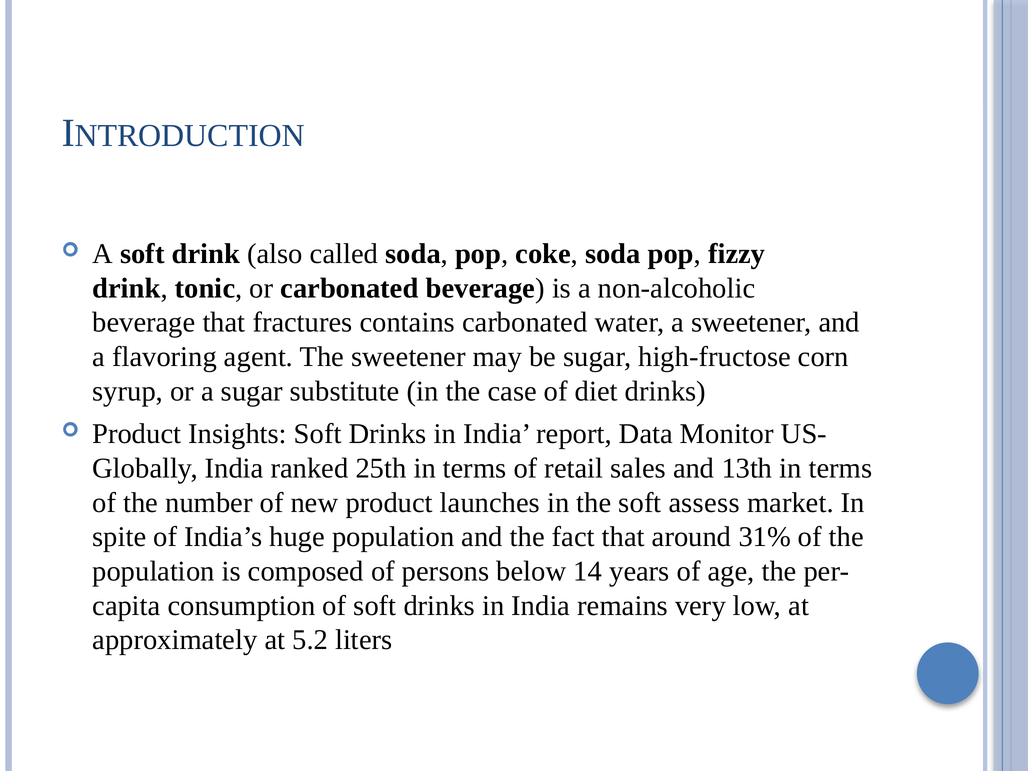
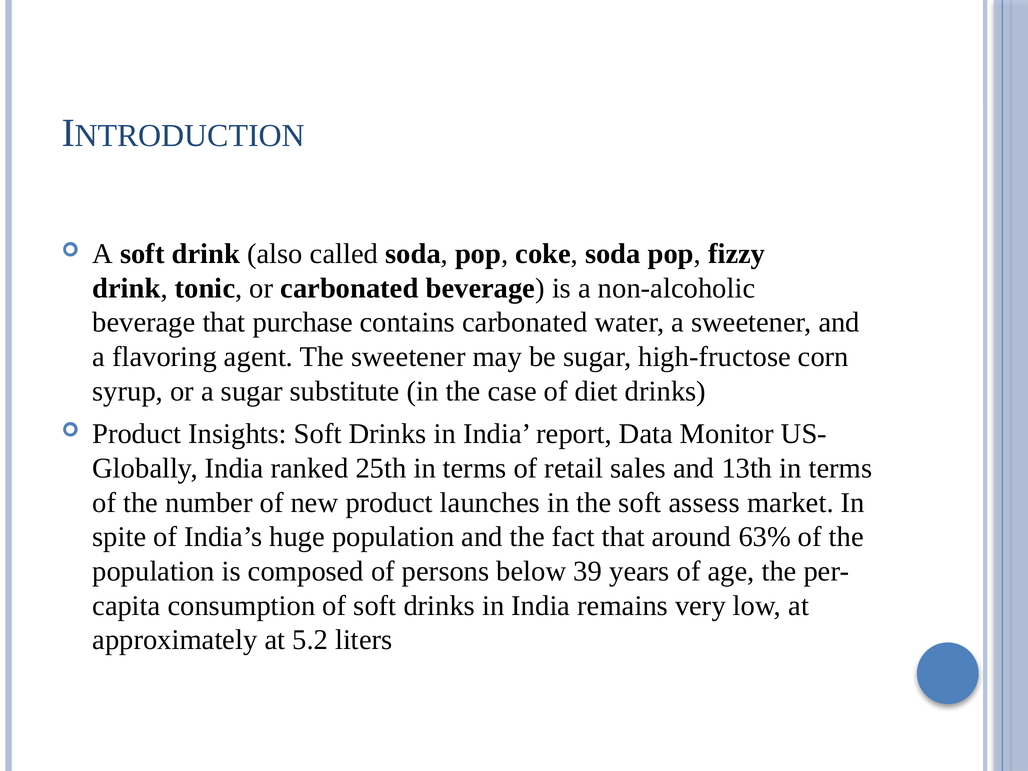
fractures: fractures -> purchase (303, 322)
31%: 31% -> 63% (765, 537)
14: 14 -> 39 (588, 571)
